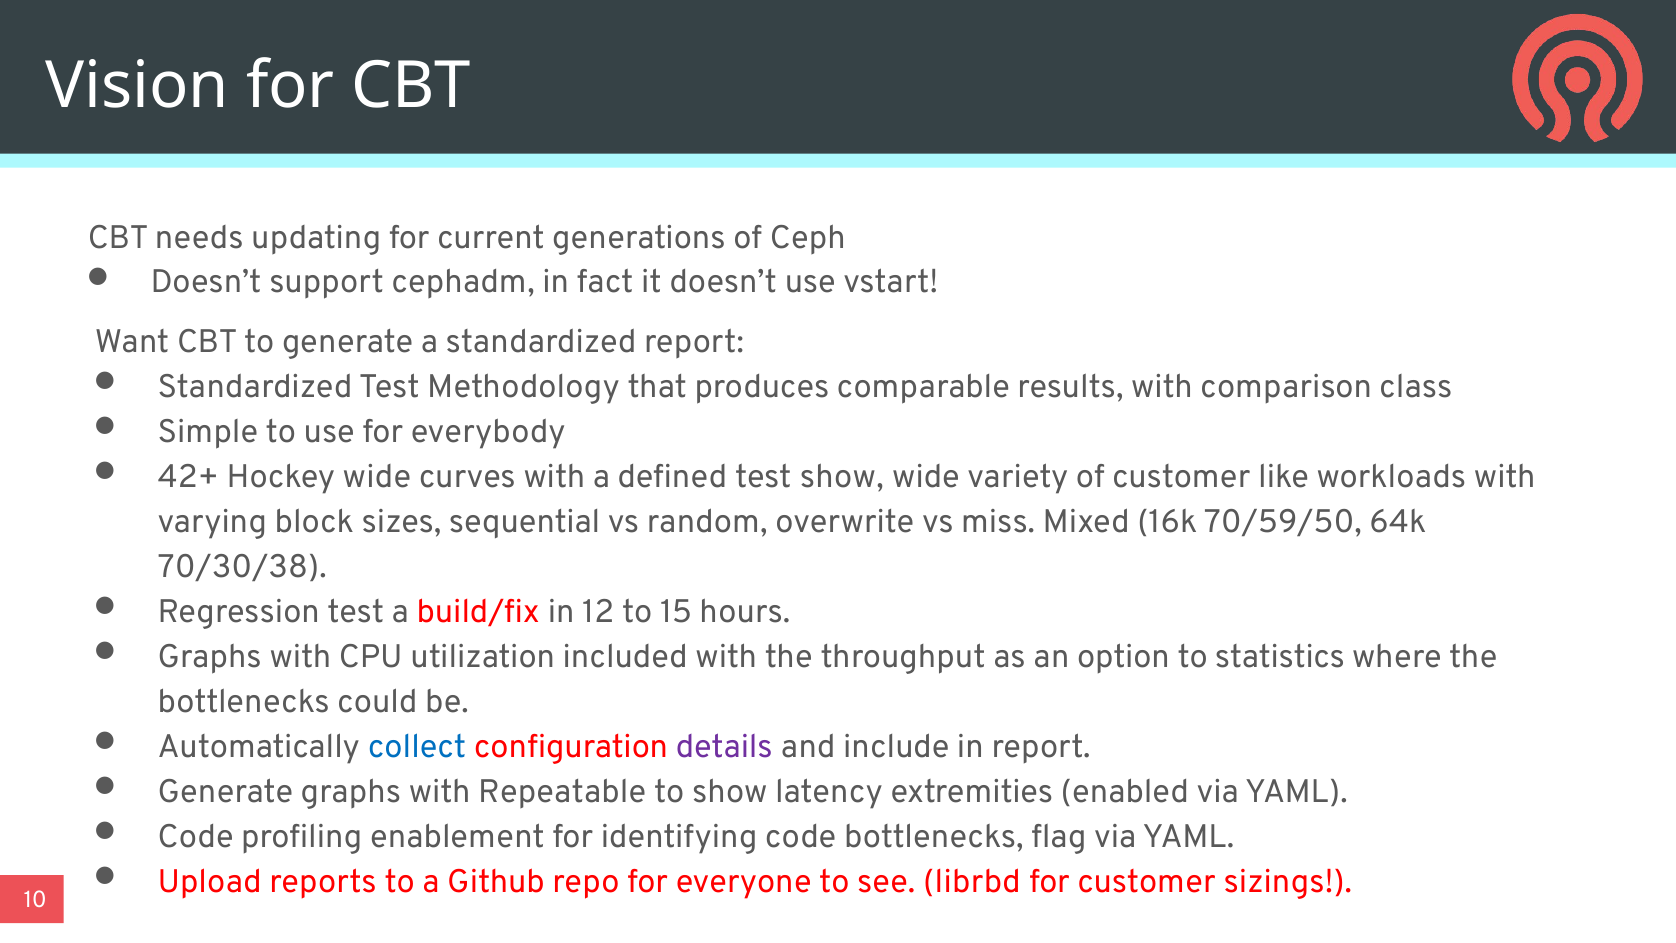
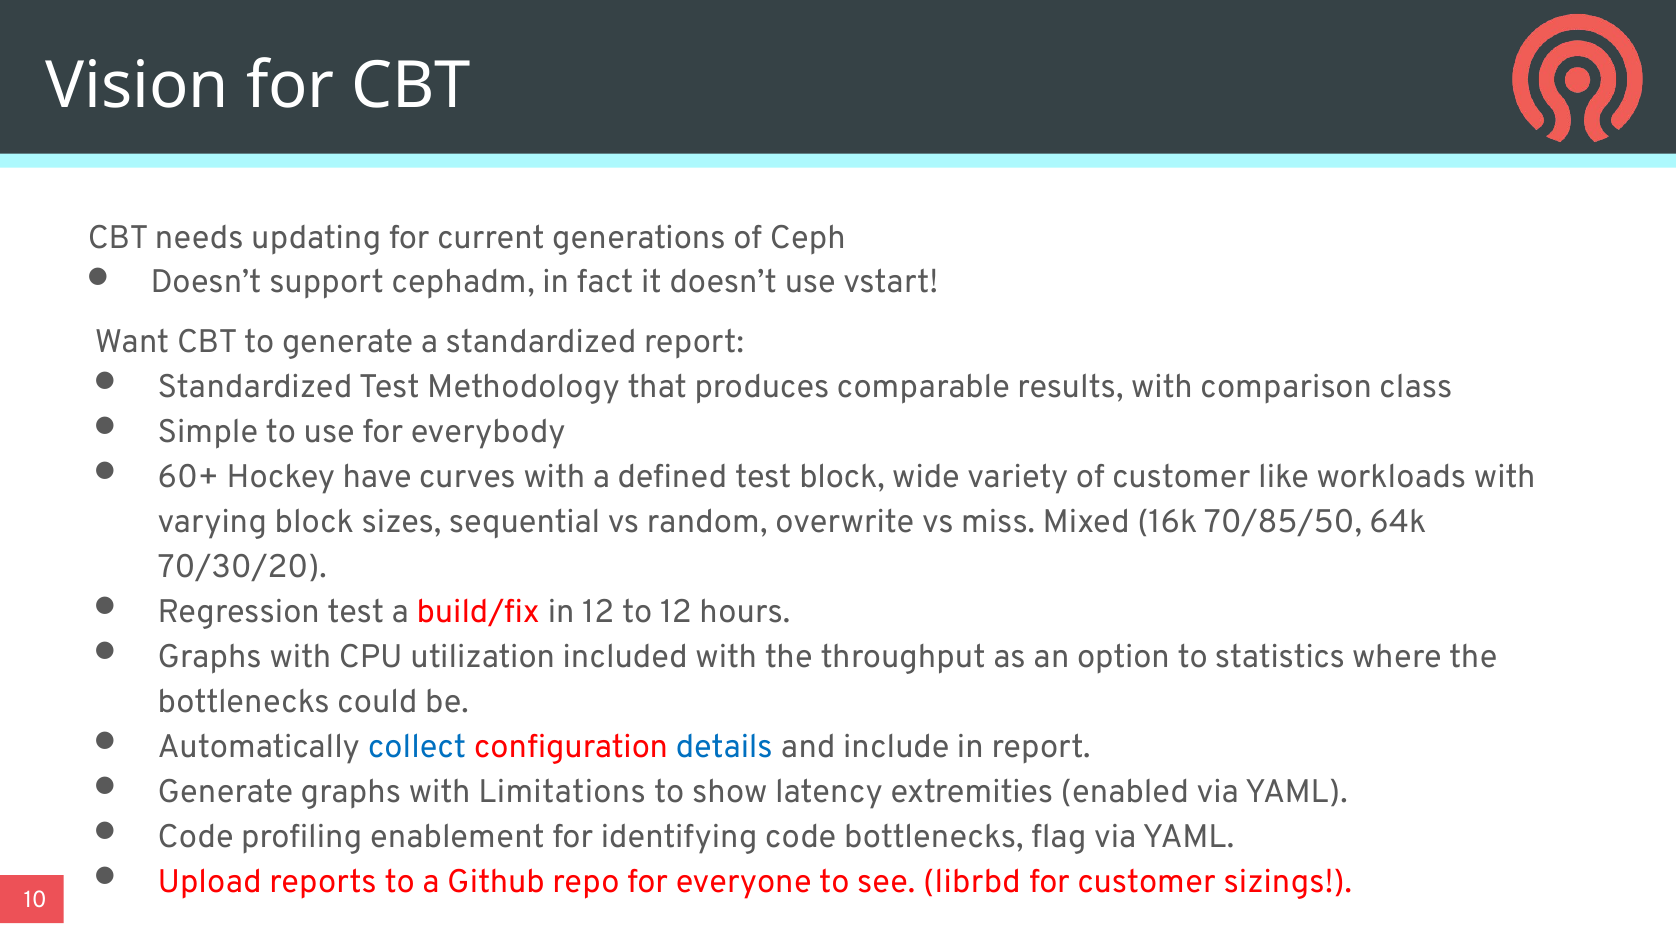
42+: 42+ -> 60+ (188, 477)
Hockey wide: wide -> have (377, 477)
test show: show -> block (842, 477)
70/59/50: 70/59/50 -> 70/85/50 (1283, 522)
70/30/38: 70/30/38 -> 70/30/20 (242, 567)
to 15: 15 -> 12 (676, 612)
details colour: purple -> blue (724, 746)
Repeatable: Repeatable -> Limitations (562, 791)
